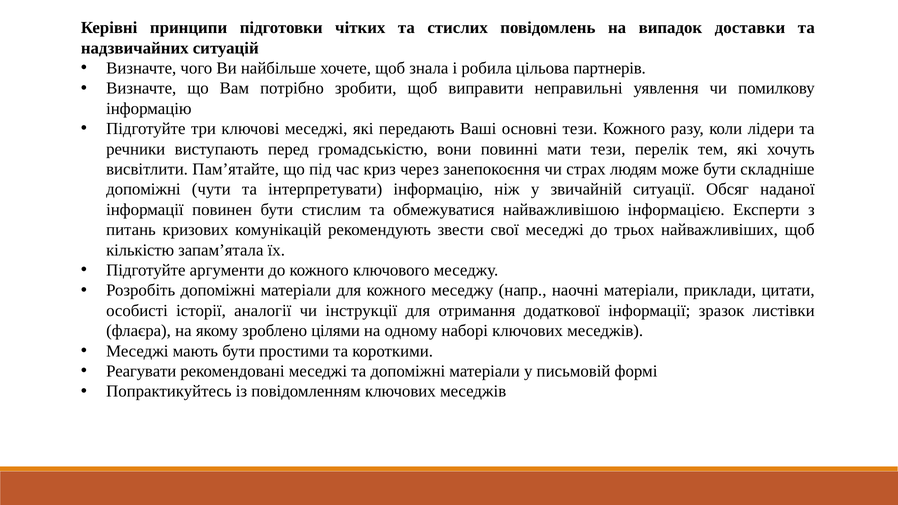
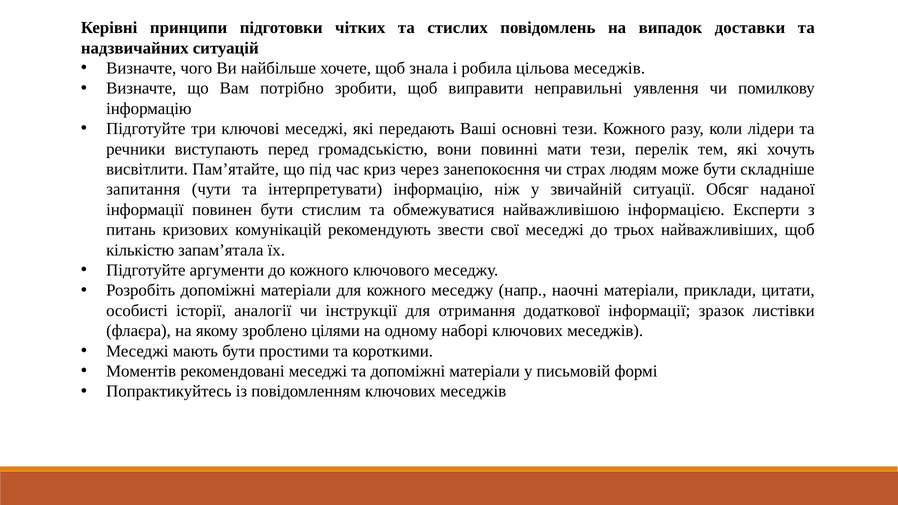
цільова партнерів: партнерів -> меседжів (609, 68)
допоміжні: допоміжні -> запитання (143, 189)
Реагувати: Реагувати -> Моментів (141, 371)
